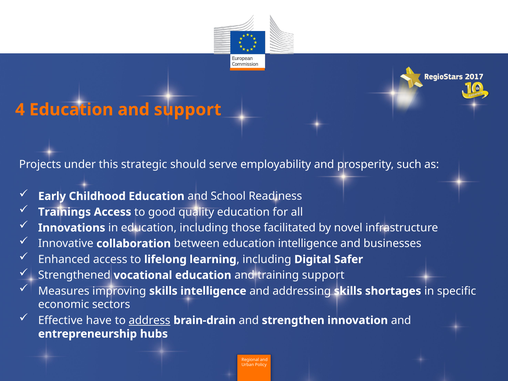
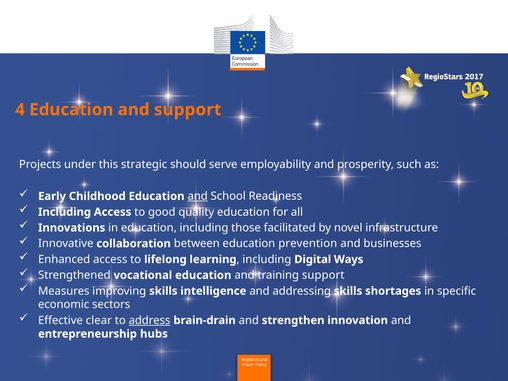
and underline: none -> present (198, 196)
Trainings: Trainings -> Including (65, 212)
education intelligence: intelligence -> prevention (308, 244)
Safer: Safer -> Ways (349, 259)
have: have -> clear (99, 320)
